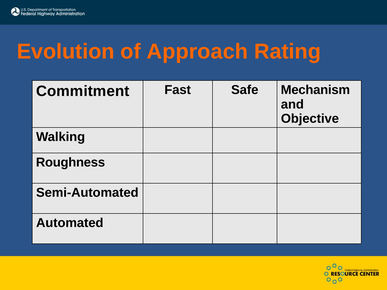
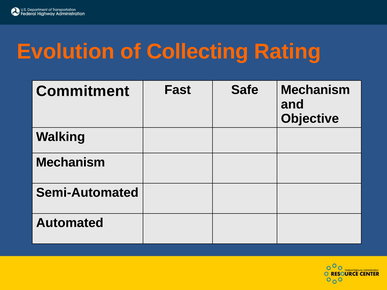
Approach: Approach -> Collecting (198, 51)
Roughness: Roughness -> Mechanism (70, 163)
